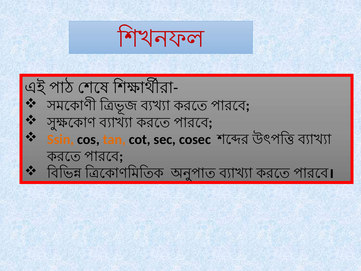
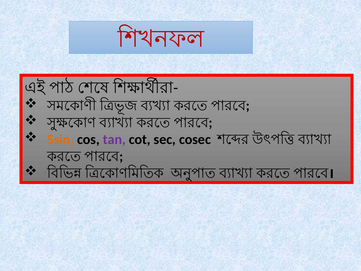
tan colour: orange -> purple (114, 139)
